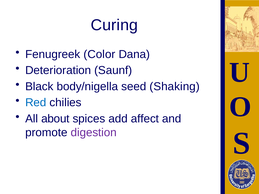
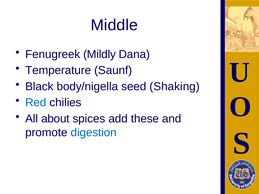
Curing: Curing -> Middle (114, 25)
Color: Color -> Mildly (100, 54)
Deterioration: Deterioration -> Temperature (58, 70)
affect: affect -> these (145, 119)
digestion colour: purple -> blue (94, 133)
